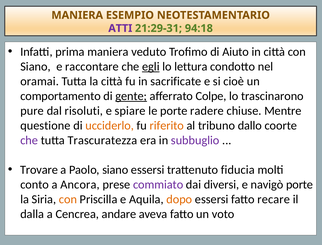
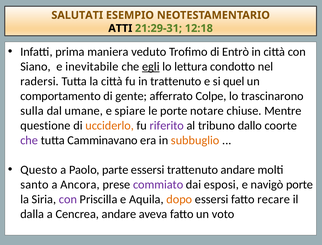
MANIERA: MANIERA -> SALUTATI (77, 15)
ATTI colour: purple -> black (120, 28)
94:18: 94:18 -> 12:18 (199, 28)
Aiuto: Aiuto -> Entrò (236, 52)
raccontare: raccontare -> inevitabile (92, 66)
oramai: oramai -> radersi (40, 81)
in sacrificate: sacrificate -> trattenuto (176, 81)
cioè: cioè -> quel (234, 81)
gente underline: present -> none (131, 96)
pure: pure -> sulla (32, 111)
risoluti: risoluti -> umane (84, 111)
radere: radere -> notare (207, 111)
riferito colour: orange -> purple (167, 125)
Trascuratezza: Trascuratezza -> Camminavano (103, 140)
subbuglio colour: purple -> orange (195, 140)
Trovare: Trovare -> Questo (39, 170)
Paolo siano: siano -> parte (115, 170)
trattenuto fiducia: fiducia -> andare (238, 170)
conto: conto -> santo (34, 184)
diversi: diversi -> esposi (221, 184)
con colour: orange -> purple (68, 199)
